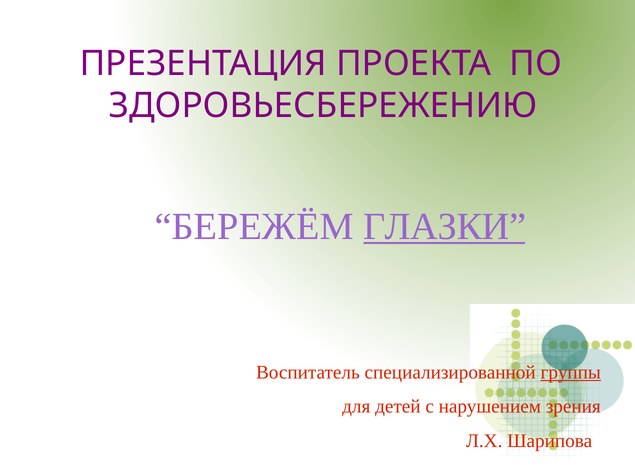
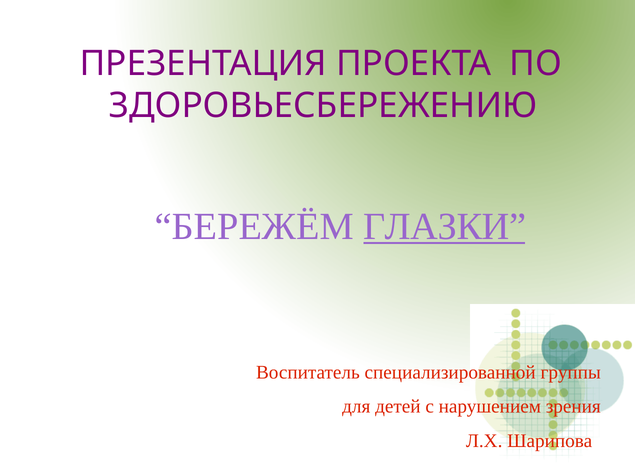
группы underline: present -> none (571, 372)
